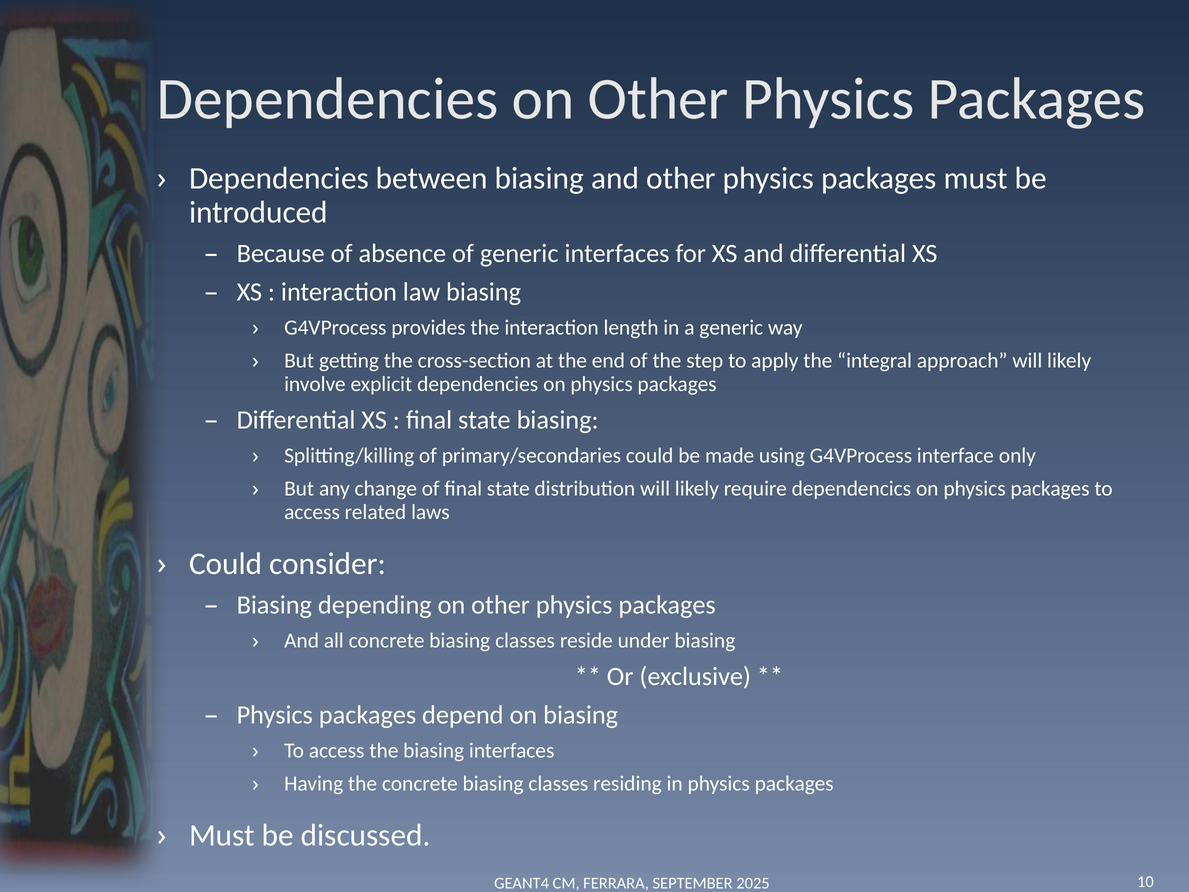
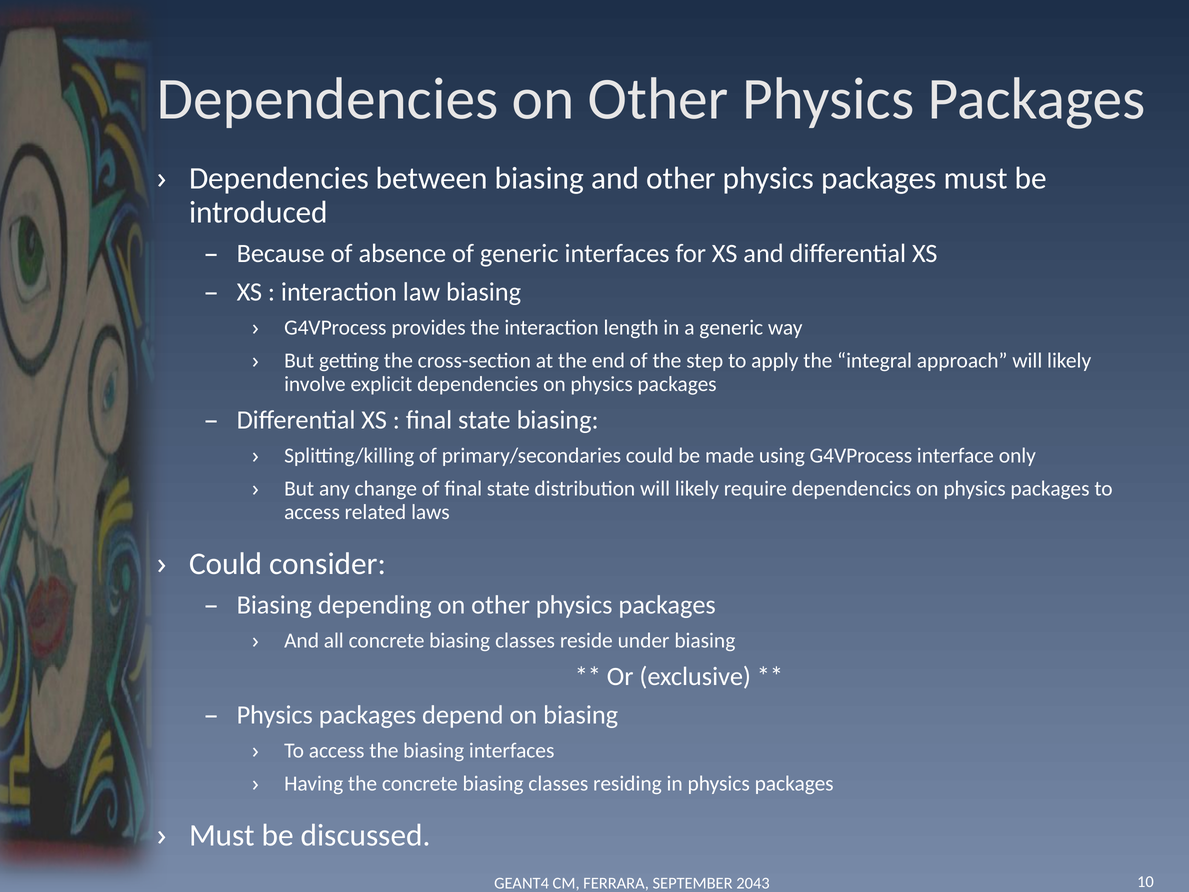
2025: 2025 -> 2043 (753, 883)
